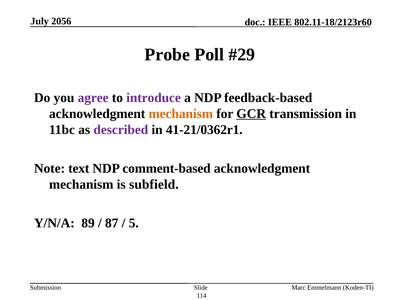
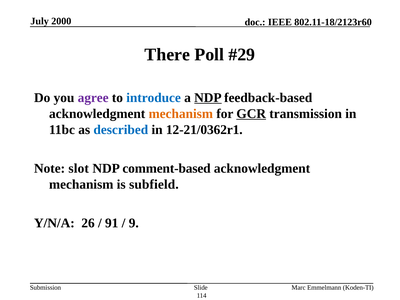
2056: 2056 -> 2000 (61, 21)
Probe: Probe -> There (167, 55)
introduce colour: purple -> blue (154, 98)
NDP underline: none -> present (208, 98)
described colour: purple -> blue (121, 130)
41-21/0362r1: 41-21/0362r1 -> 12-21/0362r1 (204, 130)
text: text -> slot (79, 168)
89: 89 -> 26 (88, 223)
87: 87 -> 91 (112, 223)
5: 5 -> 9 (134, 223)
